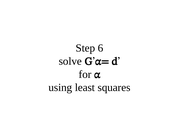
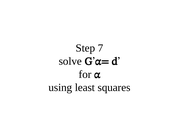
6: 6 -> 7 (101, 48)
